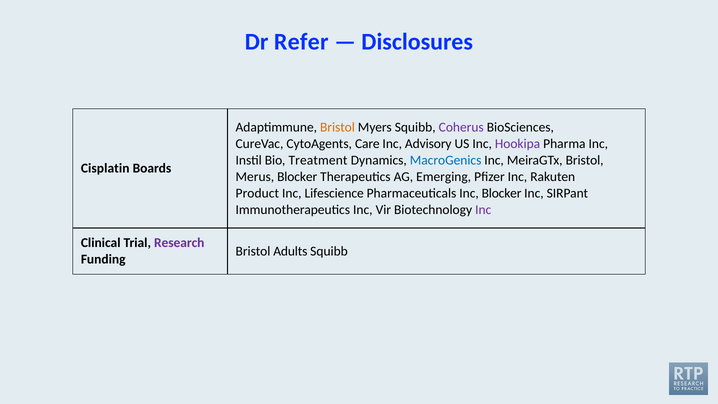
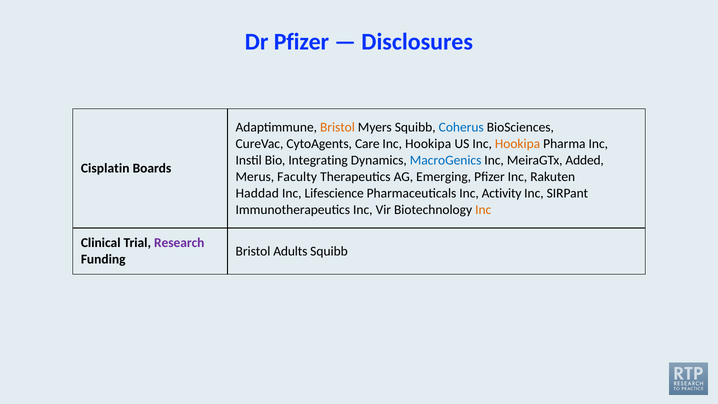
Dr Refer: Refer -> Pfizer (301, 42)
Coherus colour: purple -> blue (461, 127)
Advisory: Advisory -> Hookipa (428, 144)
Hookipa colour: purple -> orange (518, 144)
Treatment: Treatment -> Integrating (318, 160)
MeiraGTx Bristol: Bristol -> Added (585, 160)
Merus Blocker: Blocker -> Faculty (297, 177)
Product: Product -> Haddad (257, 193)
Inc Blocker: Blocker -> Activity (502, 193)
Inc colour: purple -> orange (483, 210)
